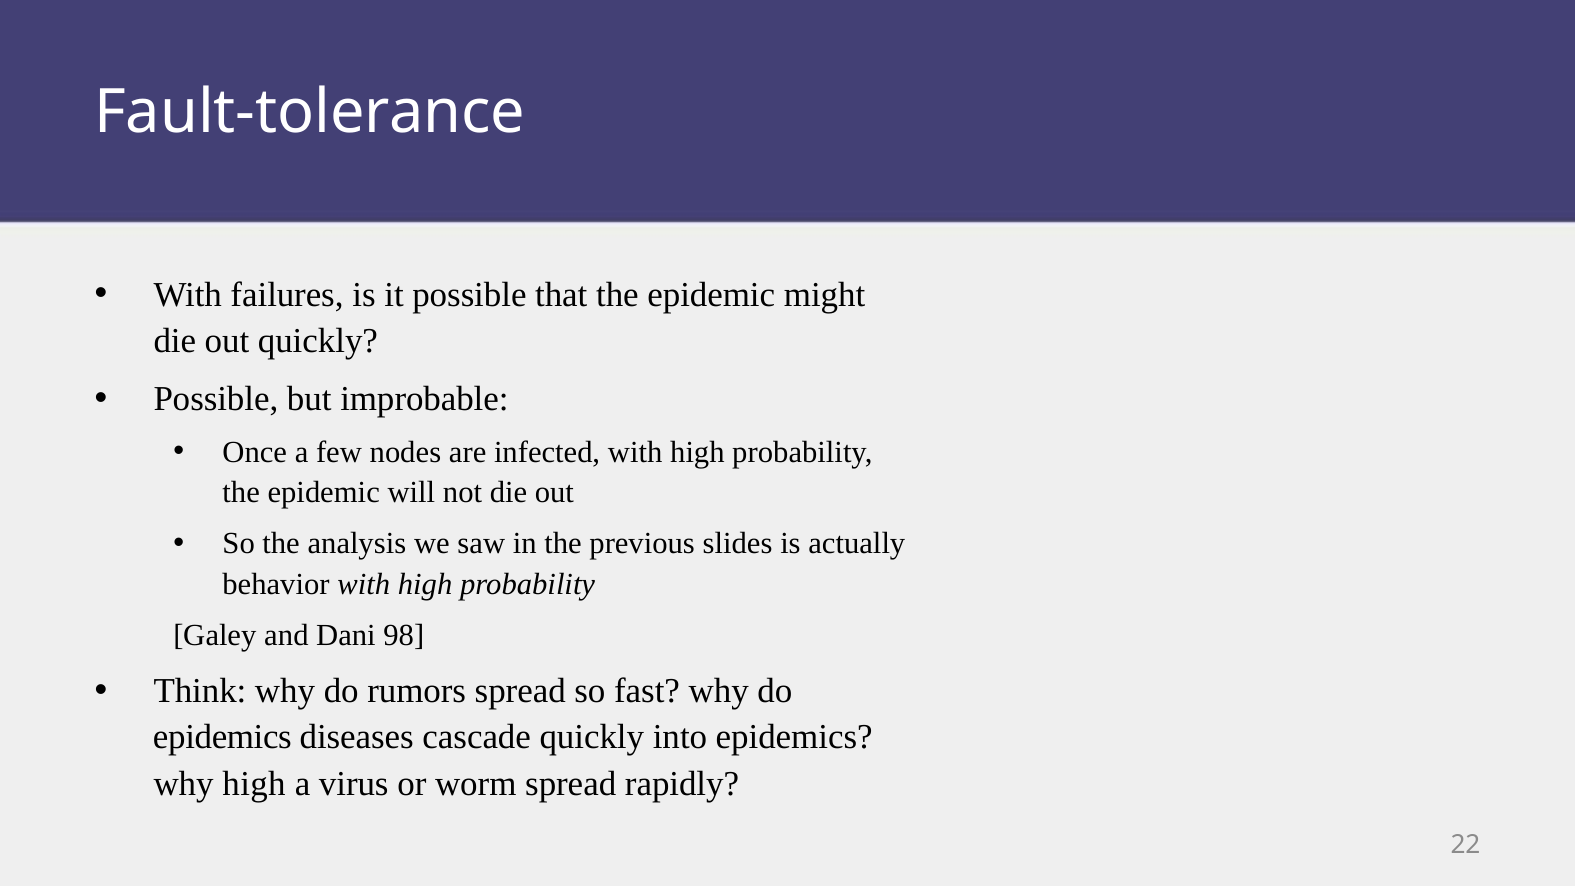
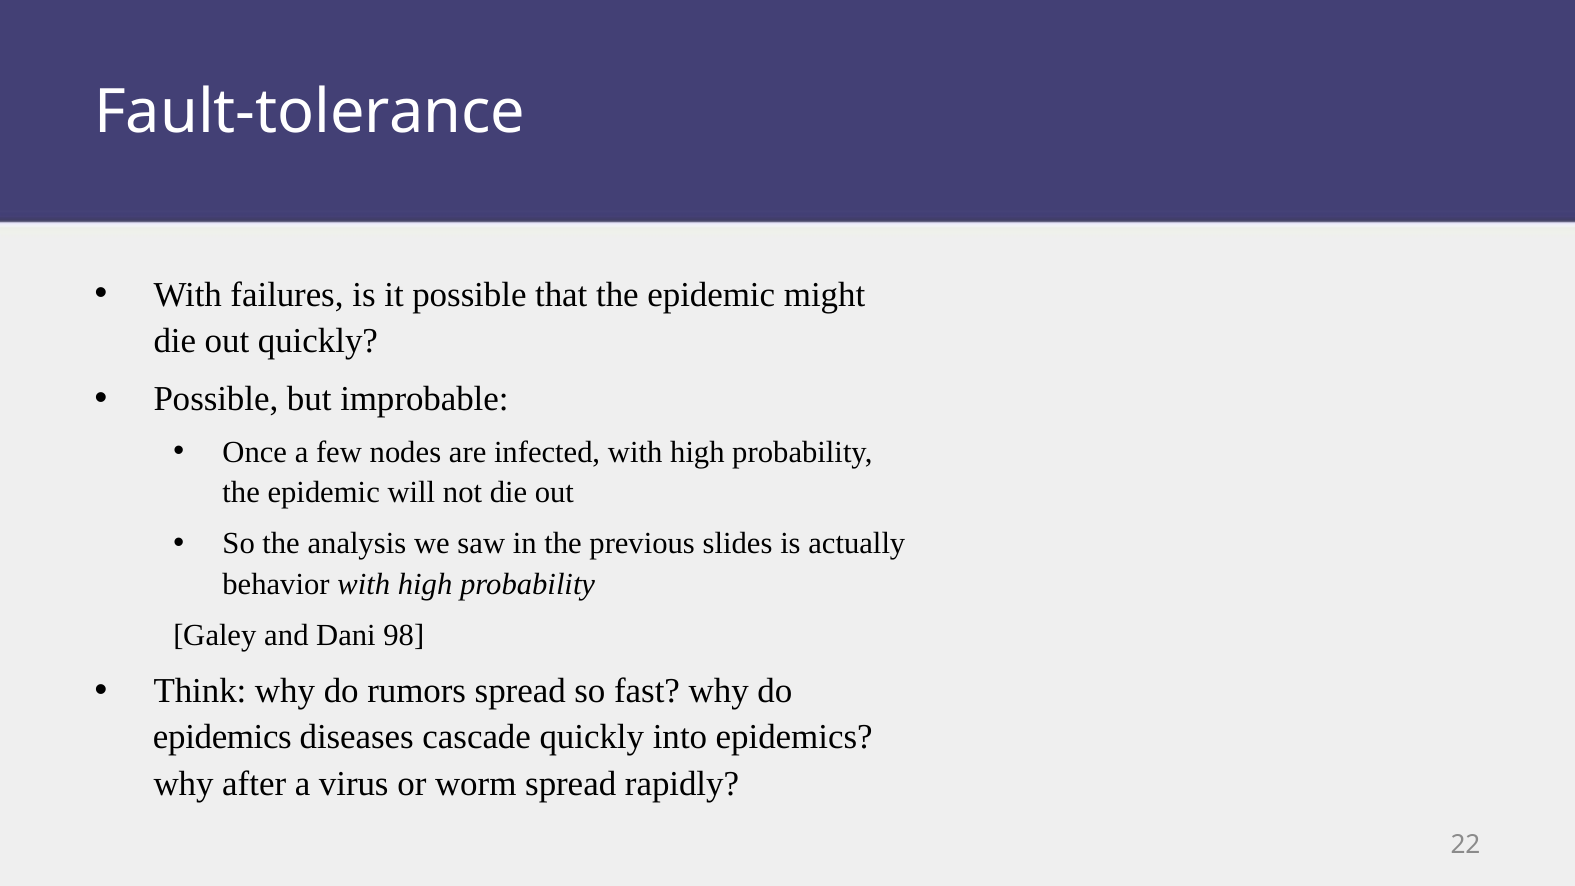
why high: high -> after (254, 783)
